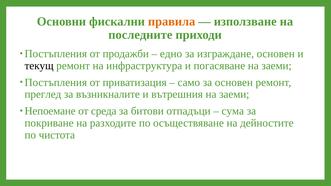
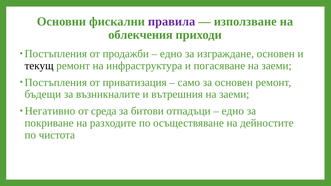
правила colour: orange -> purple (172, 22)
последните: последните -> облекчения (140, 35)
преглед: преглед -> бъдещи (43, 94)
Непоемане: Непоемане -> Негативно (50, 111)
сума: сума -> едно (233, 111)
